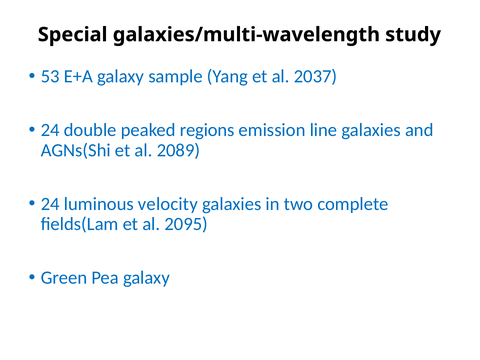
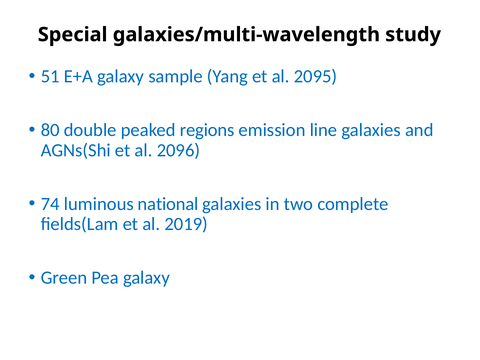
53: 53 -> 51 (50, 76)
2037: 2037 -> 2095 (316, 76)
24: 24 -> 80 (50, 130)
2089: 2089 -> 2096 (178, 150)
24: 24 -> 74 (50, 204)
velocity: velocity -> national (168, 204)
2095: 2095 -> 2019 (186, 224)
